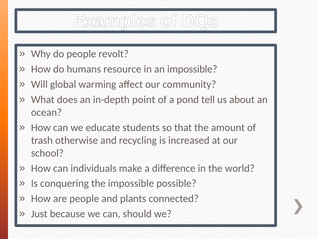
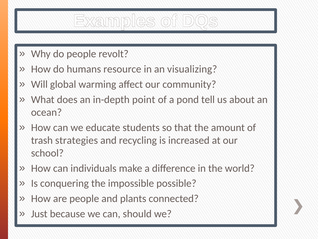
an impossible: impossible -> visualizing (192, 69)
otherwise: otherwise -> strategies (77, 140)
